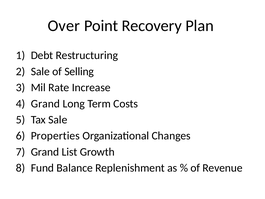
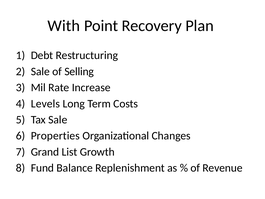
Over: Over -> With (64, 26)
Grand: Grand -> Levels (45, 104)
